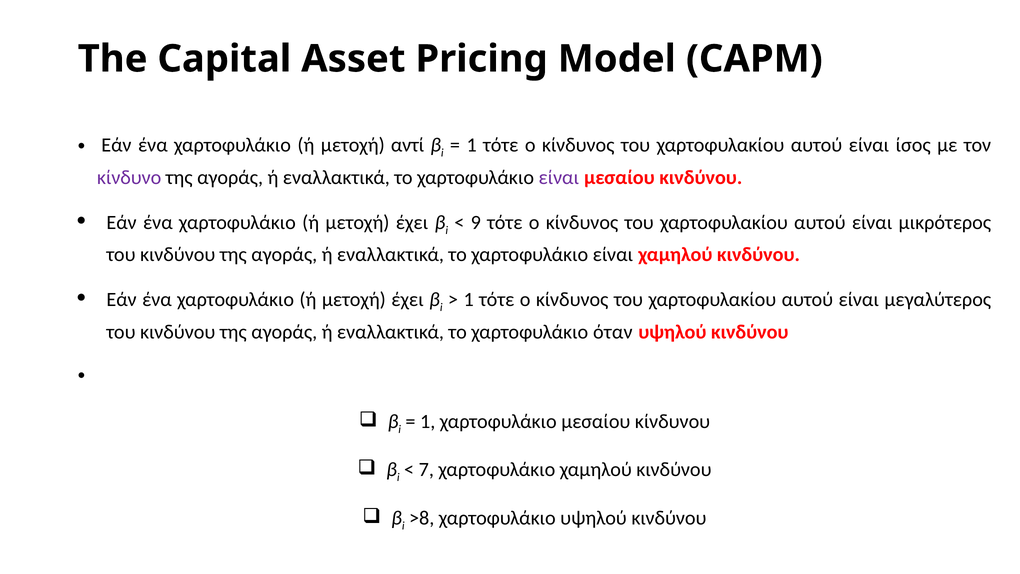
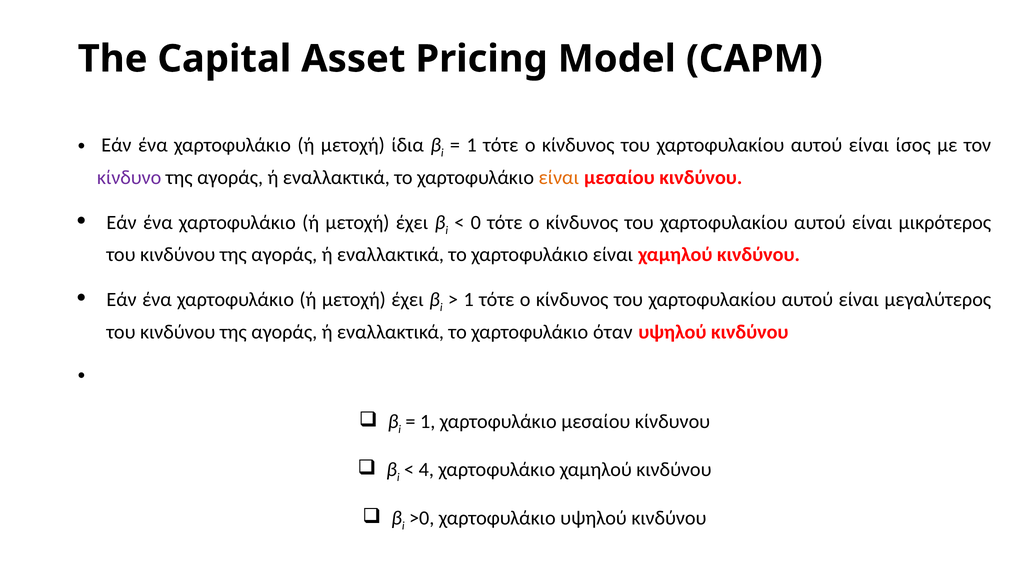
αντί: αντί -> ίδια (408, 145)
είναι colour: purple -> orange (559, 177)
9: 9 -> 0 (476, 222)
7: 7 -> 4 (426, 469)
>8: >8 -> >0 (422, 518)
